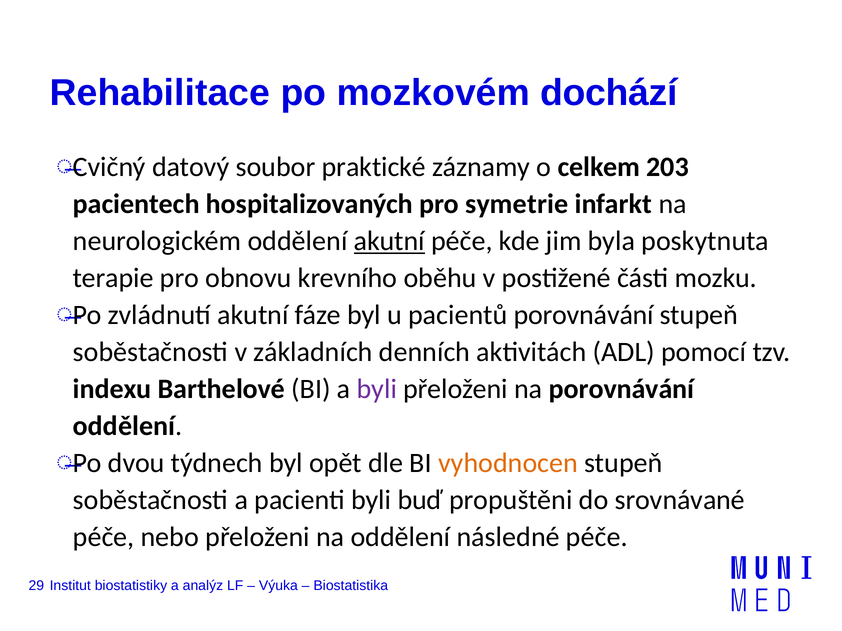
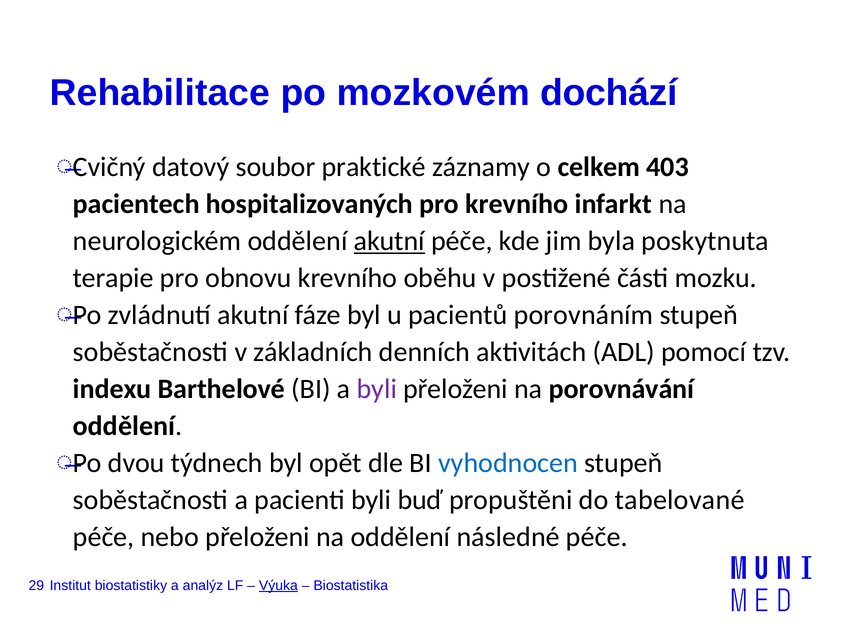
203: 203 -> 403 (668, 167)
pro symetrie: symetrie -> krevního (517, 204)
pacientů porovnávání: porovnávání -> porovnáním (584, 315)
vyhodnocen colour: orange -> blue (508, 463)
srovnávané: srovnávané -> tabelované (680, 500)
Výuka underline: none -> present (278, 586)
